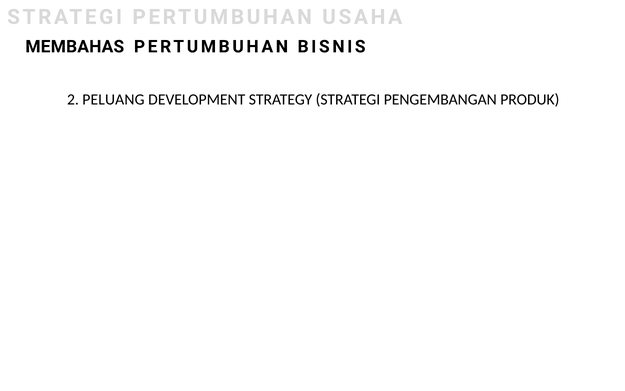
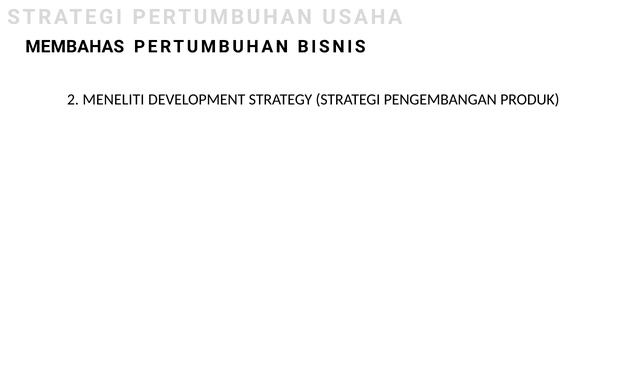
PELUANG: PELUANG -> MENELITI (113, 99)
